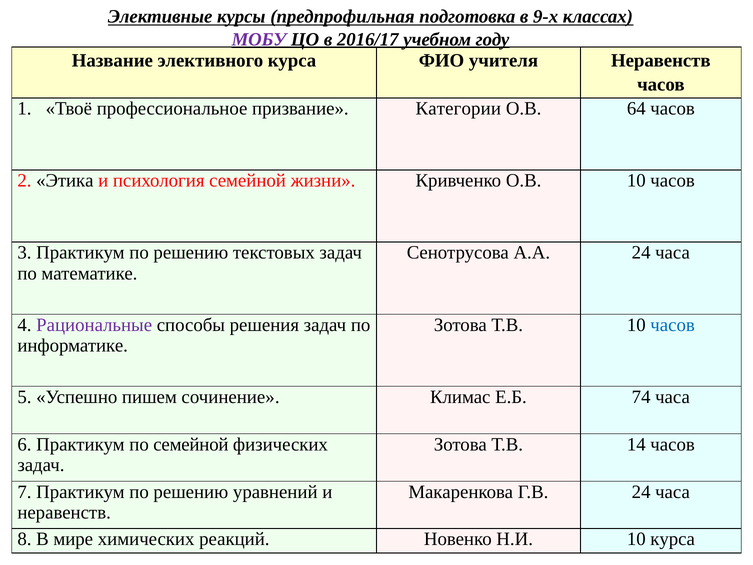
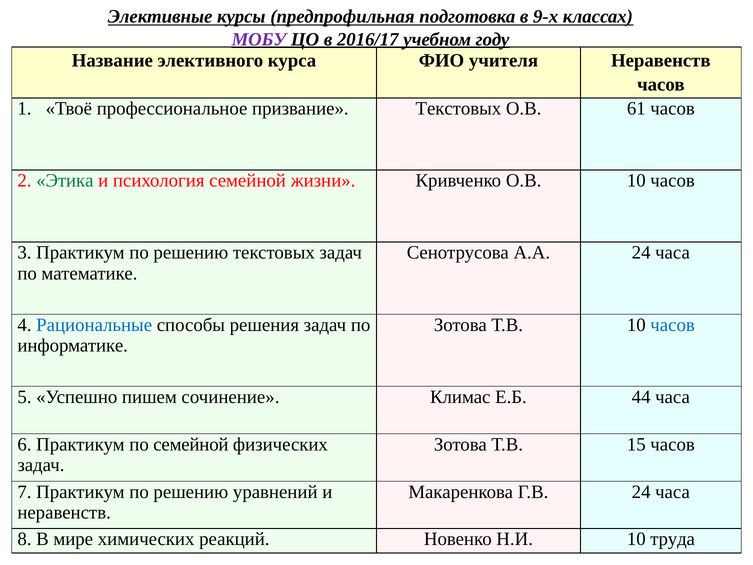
призвание Категории: Категории -> Текстовых (458, 109)
64: 64 -> 61 (636, 109)
Этика colour: black -> green (65, 181)
Рациональные colour: purple -> blue (94, 325)
74: 74 -> 44 (641, 397)
14: 14 -> 15 (636, 444)
10 курса: курса -> труда (673, 539)
